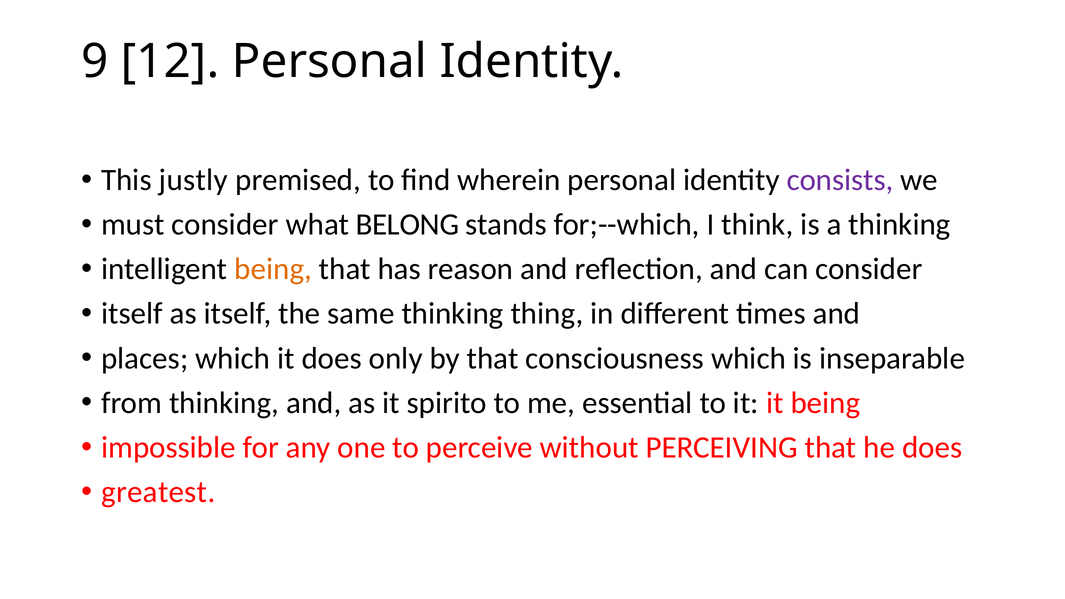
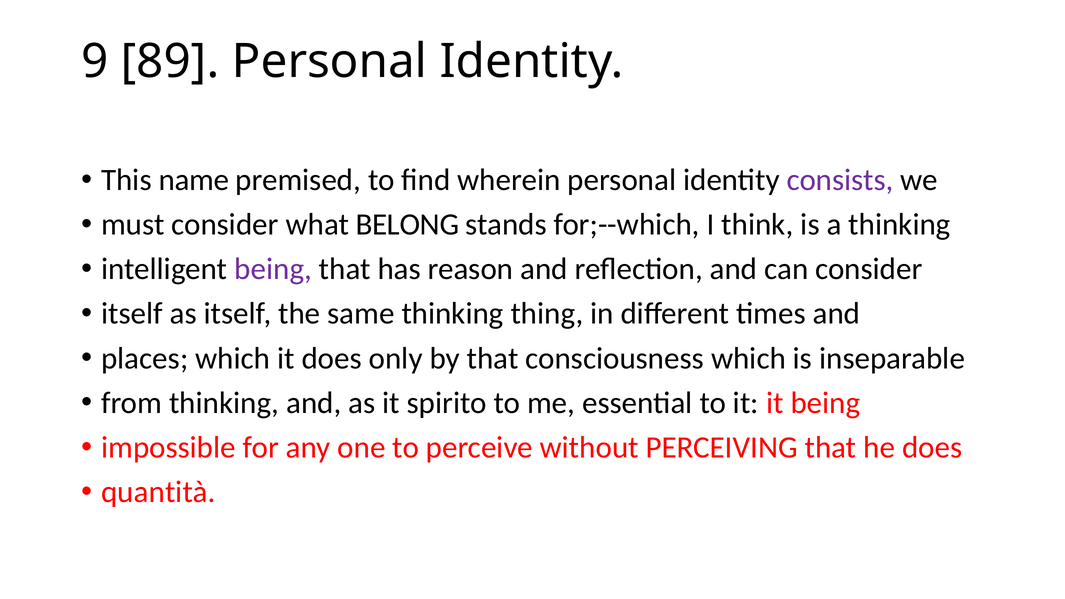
12: 12 -> 89 (170, 61)
justly: justly -> name (194, 180)
being colour: orange -> purple (273, 269)
greatest: greatest -> quantità (158, 492)
